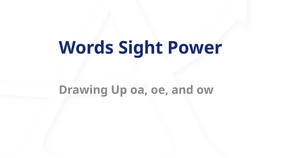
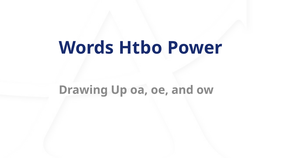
Sight: Sight -> Htbo (140, 48)
